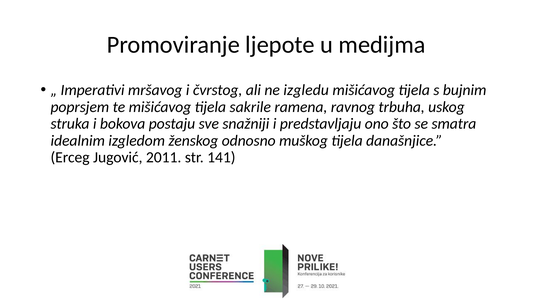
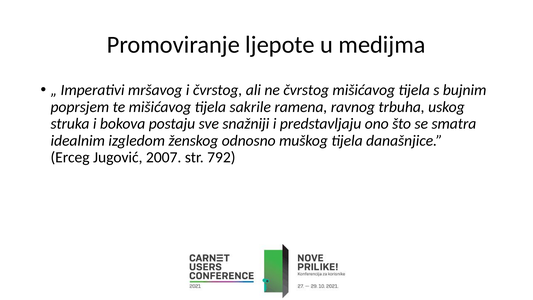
ne izgledu: izgledu -> čvrstog (306, 90)
2011: 2011 -> 2007 (164, 157)
141: 141 -> 792 (221, 157)
